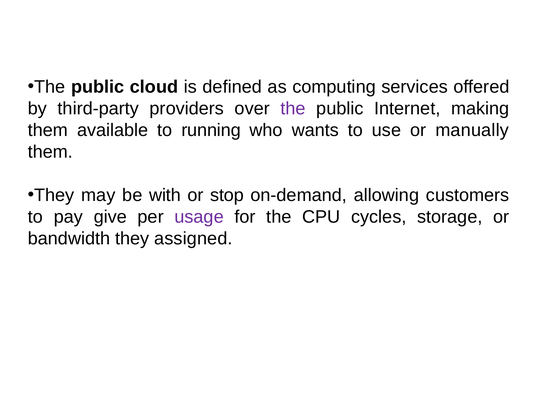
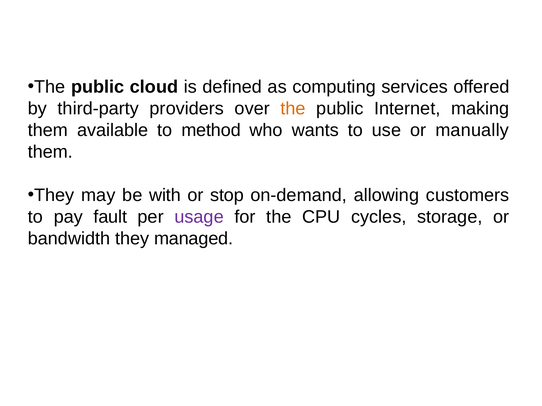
the colour: purple -> orange (293, 109)
running: running -> method (211, 130)
give: give -> fault (110, 217)
assigned: assigned -> managed (194, 239)
